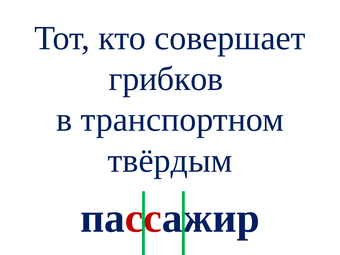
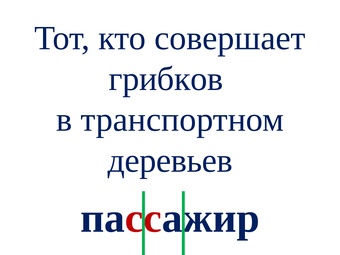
твёрдым: твёрдым -> деревьев (170, 161)
